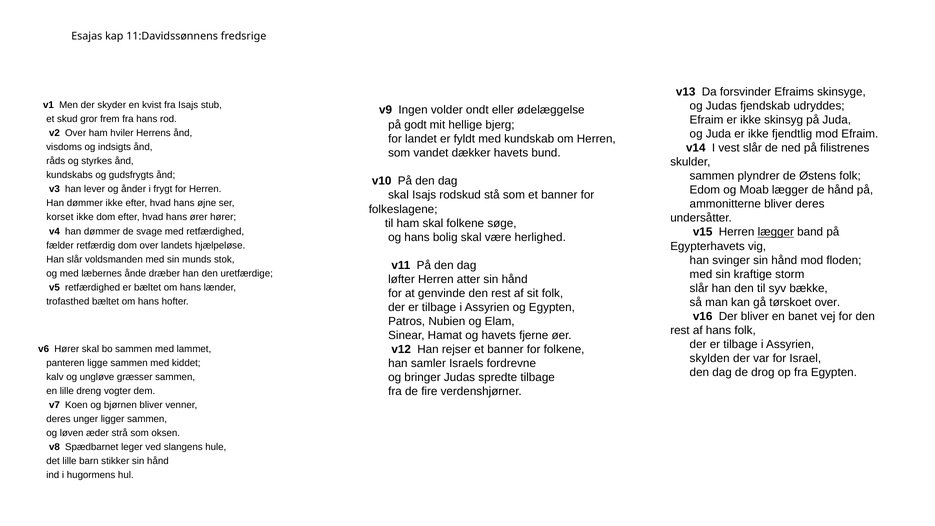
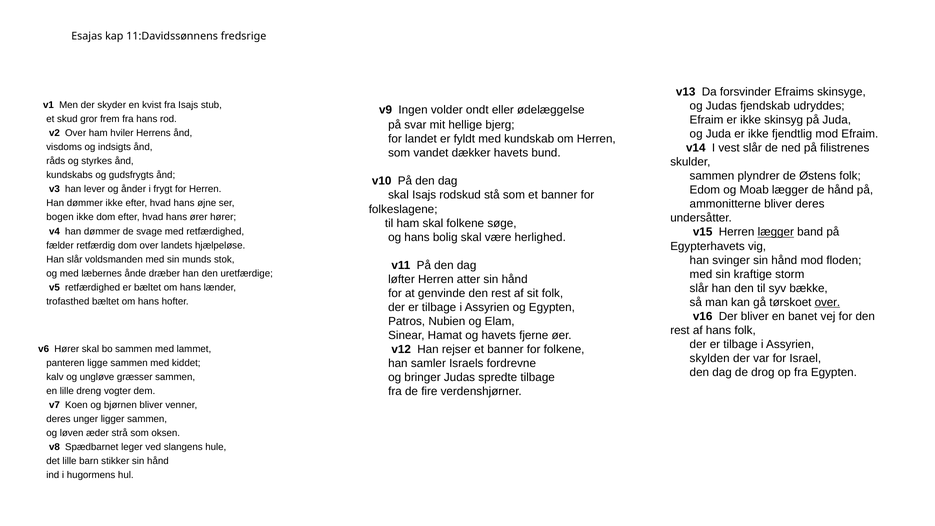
godt: godt -> svar (415, 125)
korset: korset -> bogen (60, 217)
over underline: none -> present (827, 302)
